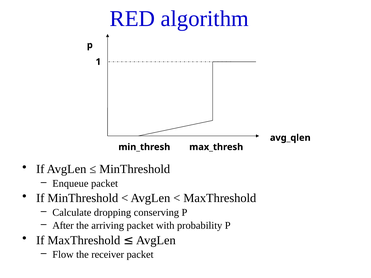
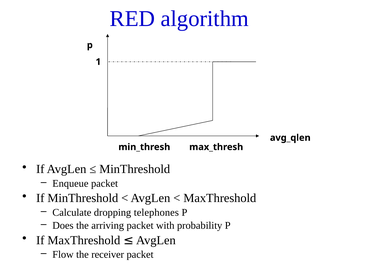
conserving: conserving -> telephones (156, 213)
After: After -> Does (63, 226)
